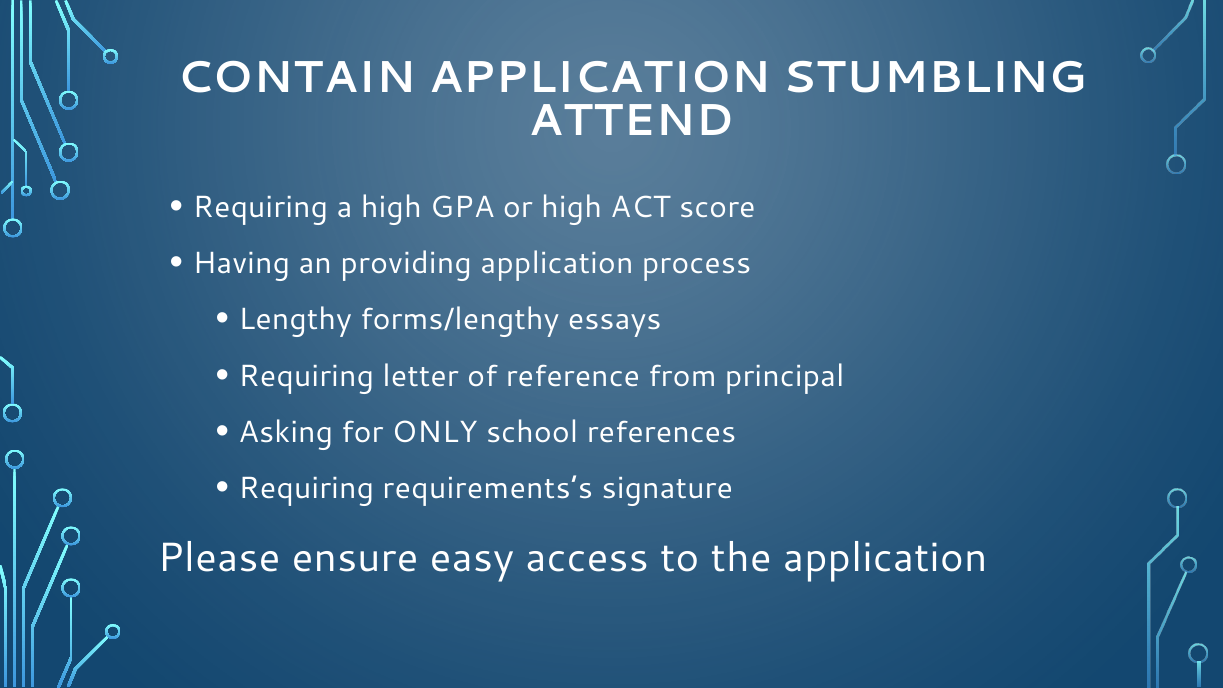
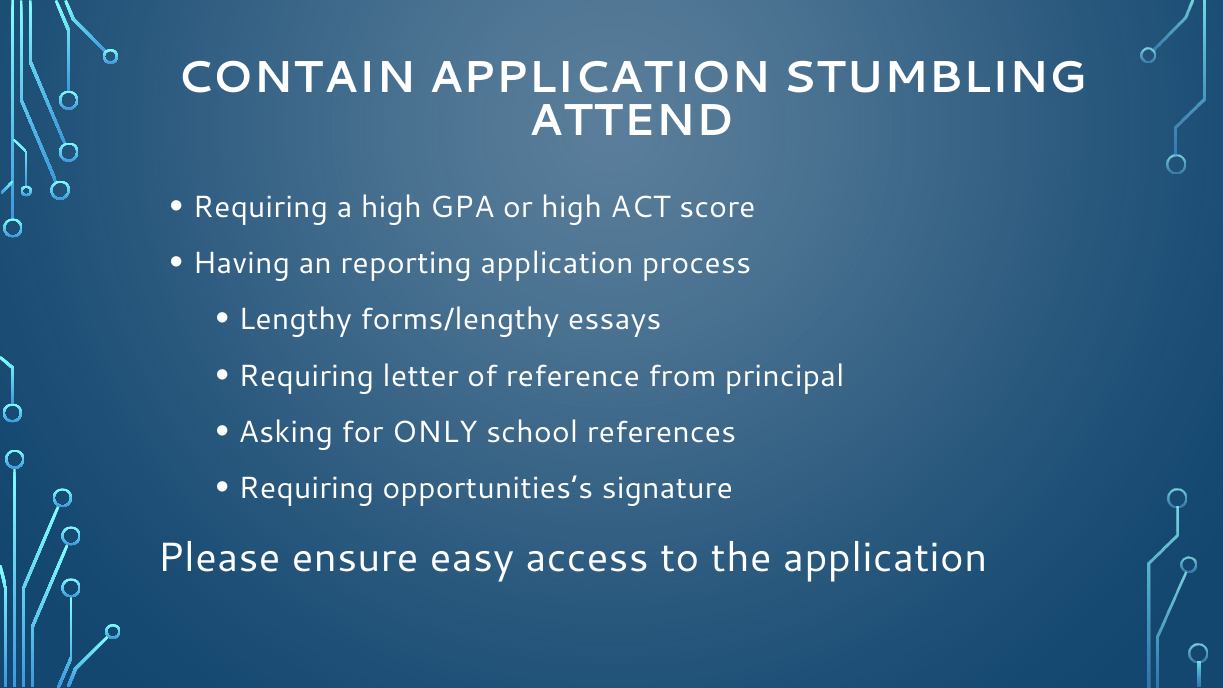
providing: providing -> reporting (406, 264)
requirements’s: requirements’s -> opportunities’s (488, 489)
